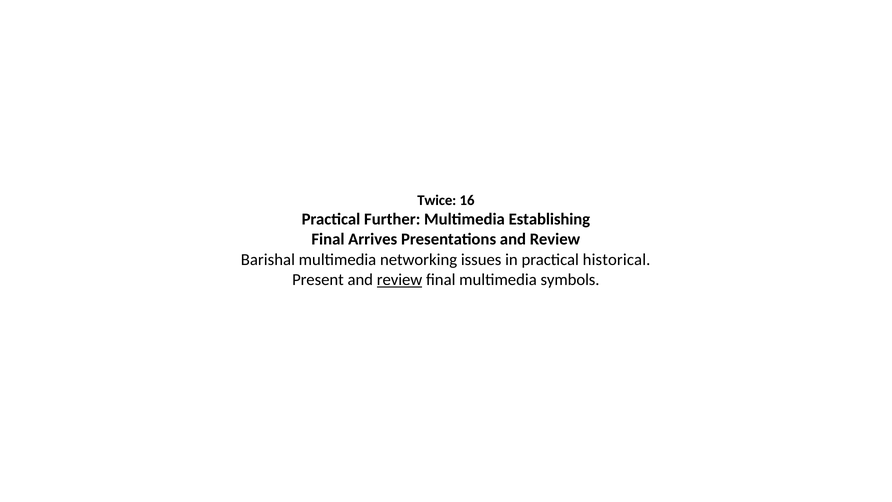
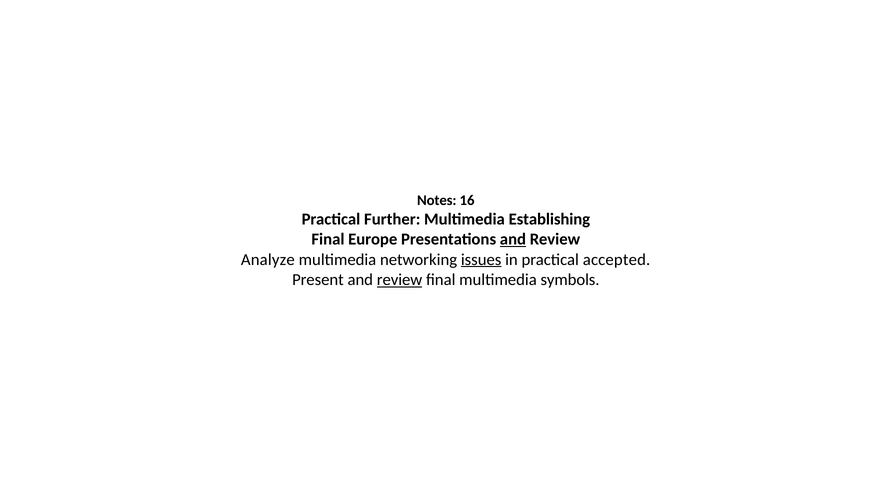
Twice: Twice -> Notes (437, 200)
Arrives: Arrives -> Europe (373, 239)
and underline: none -> present (513, 239)
Barishal: Barishal -> Analyze (268, 259)
issues underline: none -> present (481, 259)
historical: historical -> accepted (617, 259)
